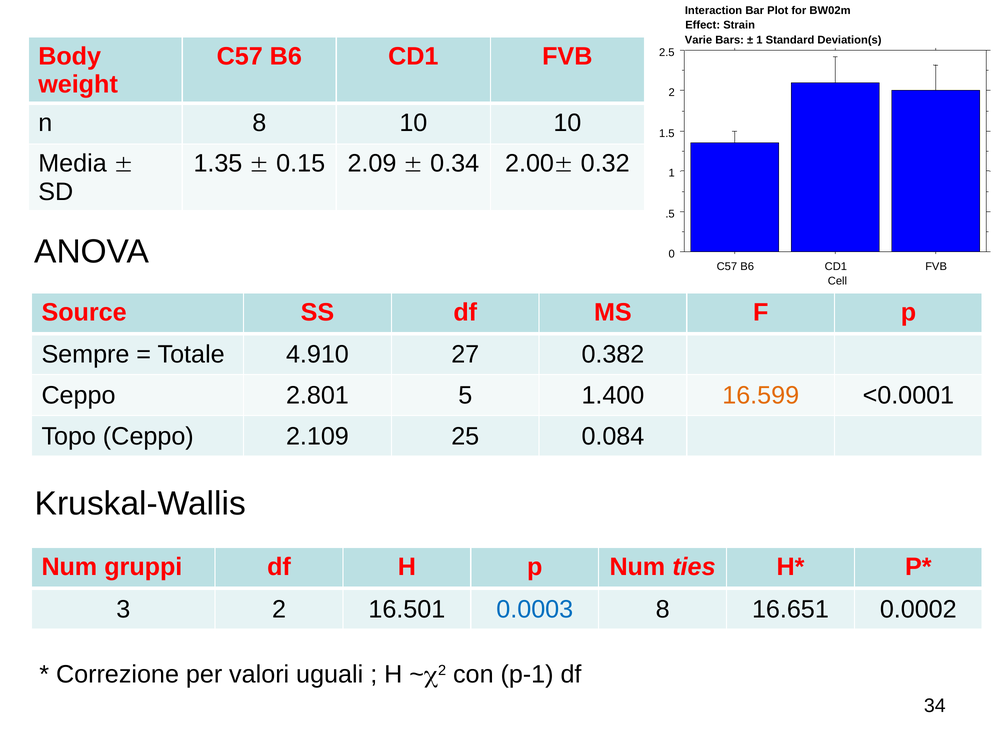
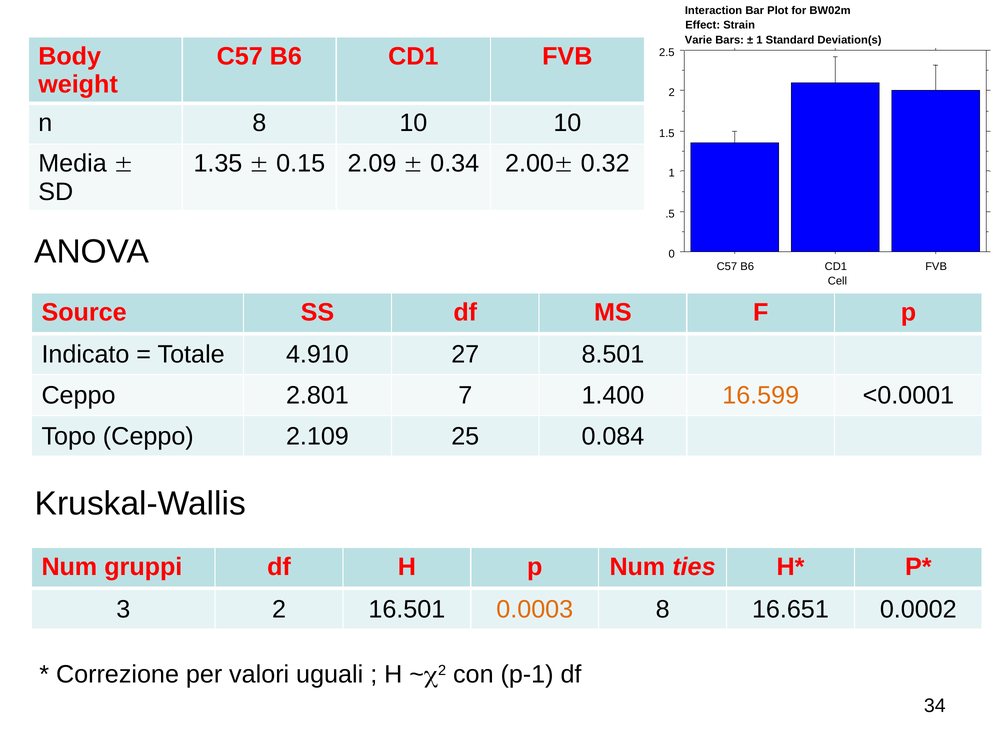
Sempre: Sempre -> Indicato (85, 354)
0.382: 0.382 -> 8.501 (613, 354)
5: 5 -> 7 (465, 395)
0.0003 colour: blue -> orange (535, 609)
